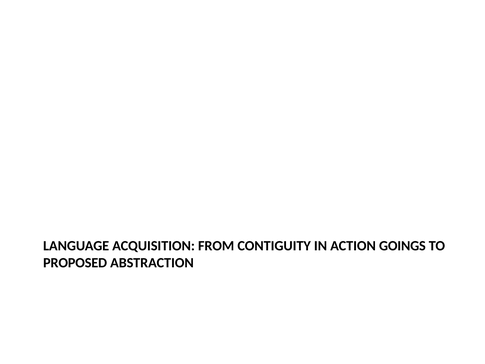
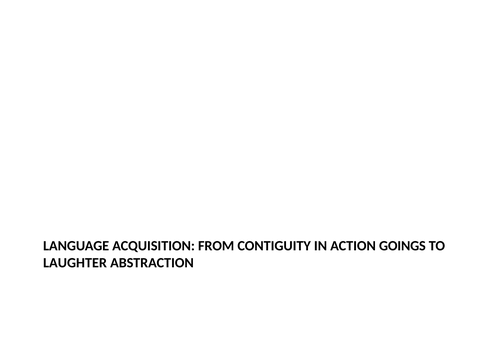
PROPOSED: PROPOSED -> LAUGHTER (75, 263)
